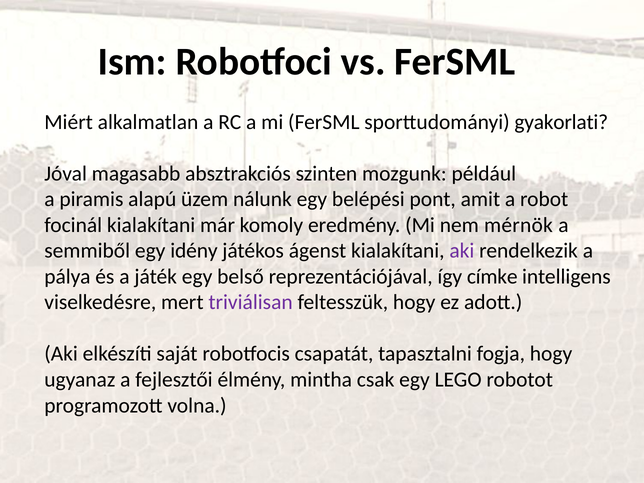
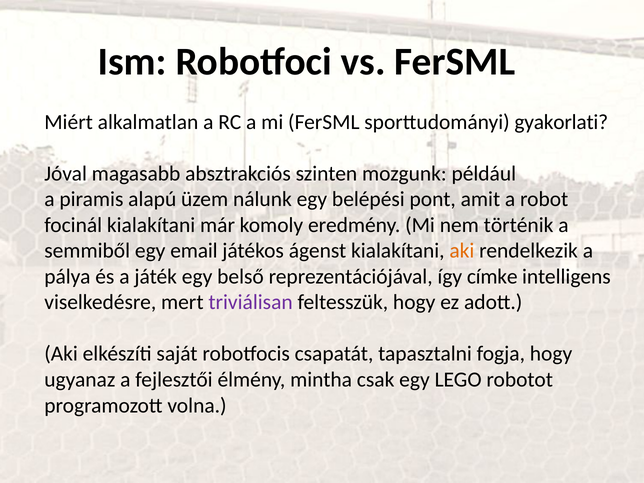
mérnök: mérnök -> történik (519, 225)
idény: idény -> email (194, 251)
aki colour: purple -> orange (462, 251)
